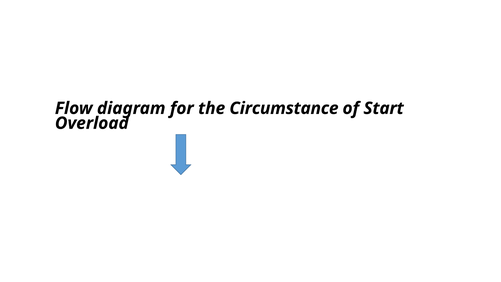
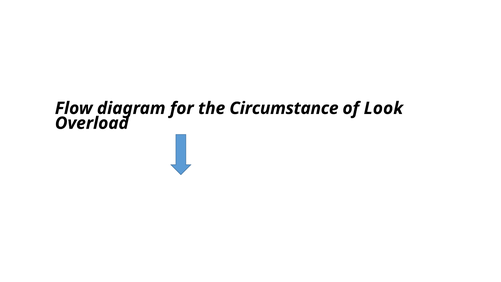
Start: Start -> Look (383, 108)
